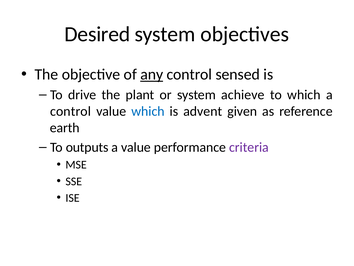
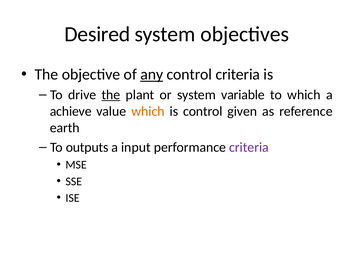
control sensed: sensed -> criteria (238, 74)
the underline: none -> present (111, 95)
achieve: achieve -> variable (243, 95)
control: control -> achieve (71, 111)
which colour: blue -> orange (148, 111)
is advent: advent -> control (203, 111)
a value: value -> input (136, 147)
